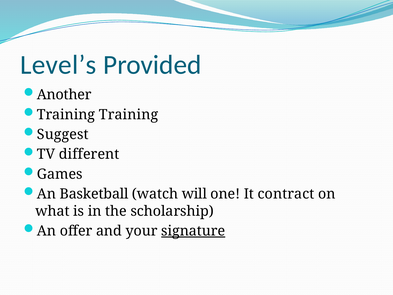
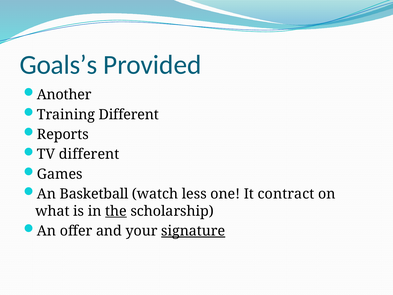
Level’s: Level’s -> Goals’s (58, 65)
Training Training: Training -> Different (129, 114)
Suggest: Suggest -> Reports (63, 134)
will: will -> less (194, 194)
the underline: none -> present (116, 211)
